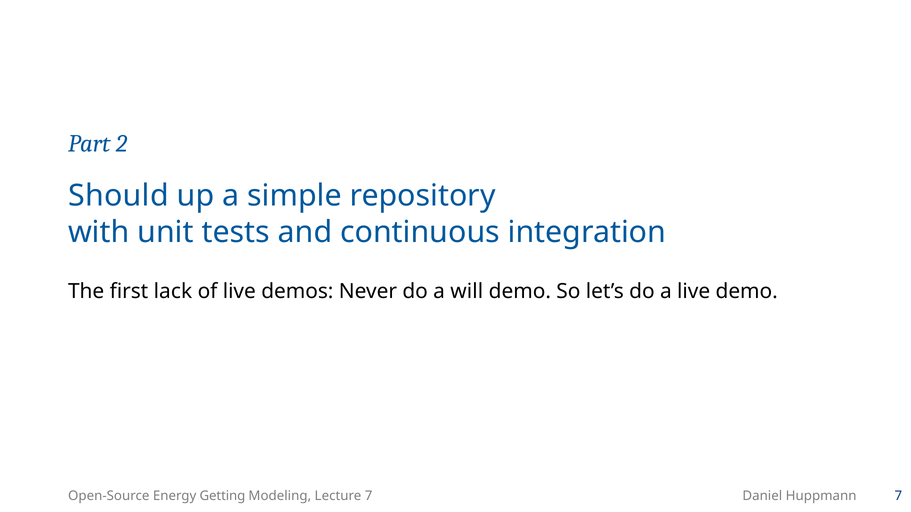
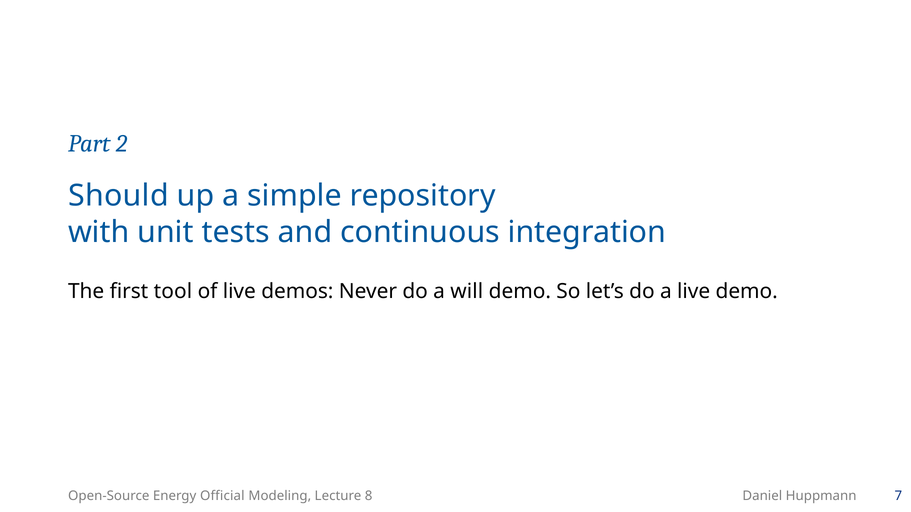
lack: lack -> tool (173, 292)
Getting: Getting -> Official (222, 496)
Lecture 7: 7 -> 8 (369, 496)
